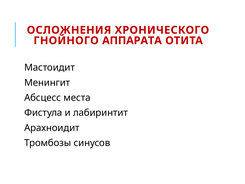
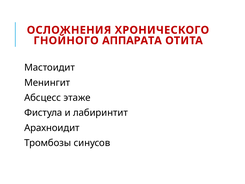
места: места -> этаже (77, 98)
